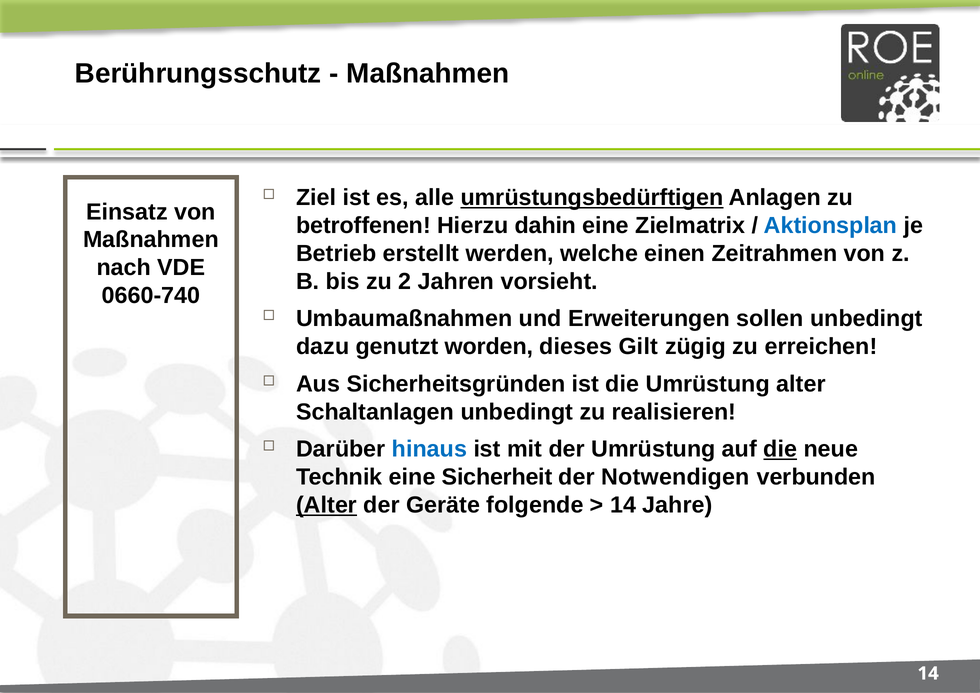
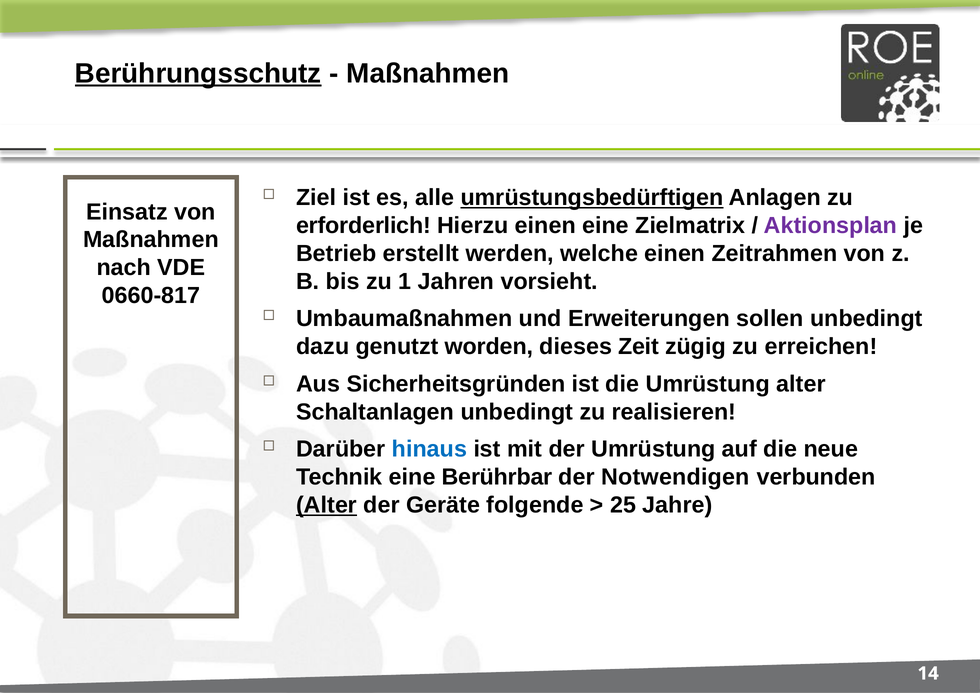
Berührungsschutz underline: none -> present (198, 73)
betroffenen: betroffenen -> erforderlich (364, 226)
Hierzu dahin: dahin -> einen (545, 226)
Aktionsplan colour: blue -> purple (831, 226)
2: 2 -> 1 (405, 281)
0660-740: 0660-740 -> 0660-817 (151, 296)
Gilt: Gilt -> Zeit (639, 347)
die underline: present -> none (780, 449)
Sicherheit: Sicherheit -> Berührbar (497, 477)
14: 14 -> 25 (623, 505)
